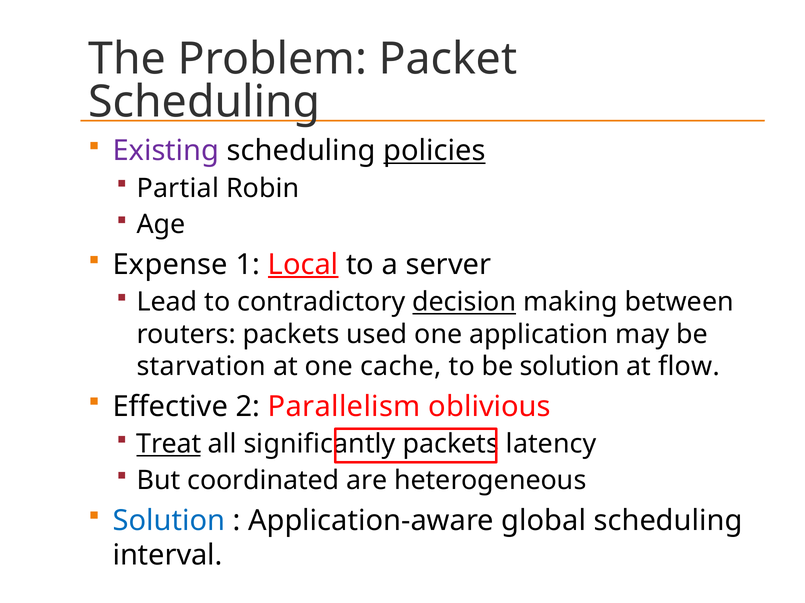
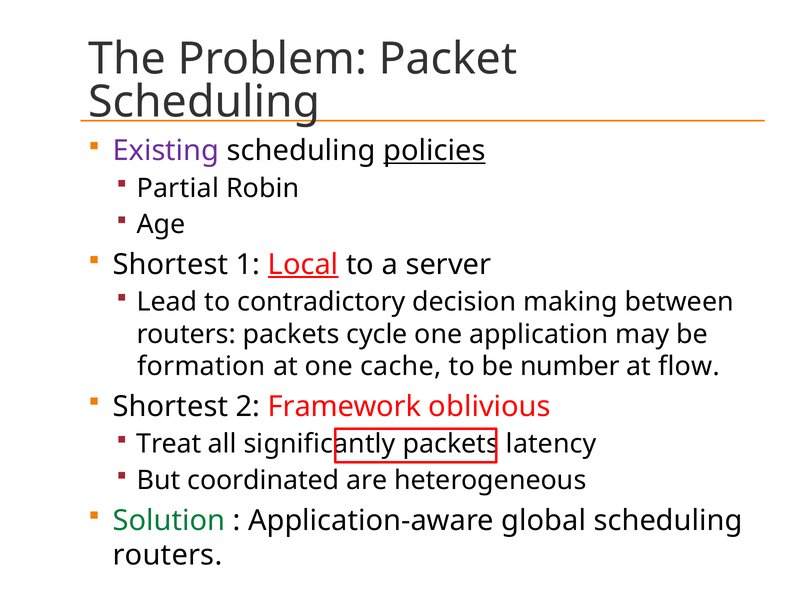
Expense: Expense -> Shortest (170, 265)
decision underline: present -> none (464, 302)
used: used -> cycle (377, 335)
starvation: starvation -> formation (201, 367)
be solution: solution -> number (570, 367)
Effective: Effective -> Shortest (170, 407)
Parallelism: Parallelism -> Framework (344, 407)
Treat underline: present -> none (169, 445)
Solution colour: blue -> green (169, 521)
interval: interval -> routers (167, 556)
